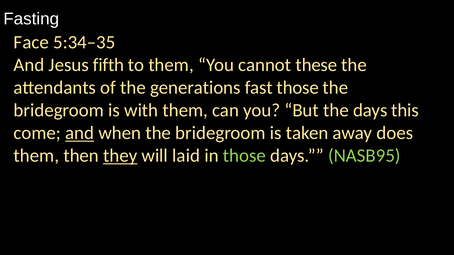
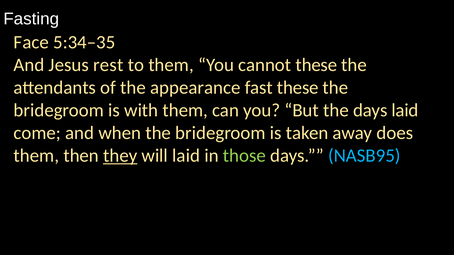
fifth: fifth -> rest (108, 65)
generations: generations -> appearance (195, 88)
fast those: those -> these (298, 88)
days this: this -> laid (405, 110)
and underline: present -> none (80, 133)
NASB95 colour: light green -> light blue (364, 156)
